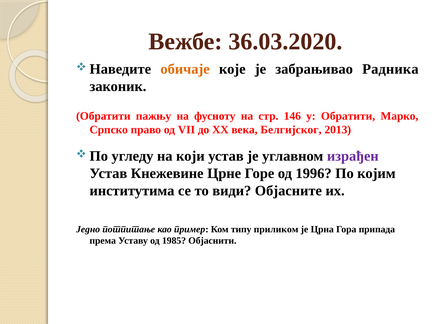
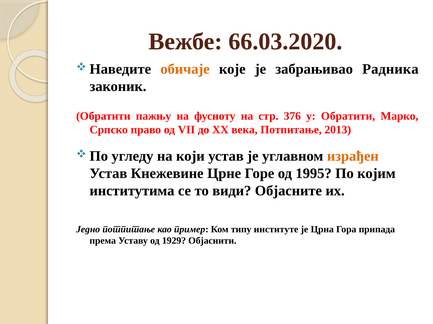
36.03.2020: 36.03.2020 -> 66.03.2020 (286, 42)
146: 146 -> 376 (292, 116)
века Белгијског: Белгијског -> Потпитање (291, 130)
израђен colour: purple -> orange (353, 157)
1996: 1996 -> 1995 (314, 174)
приликом: приликом -> институте (276, 230)
1985: 1985 -> 1929 (174, 241)
